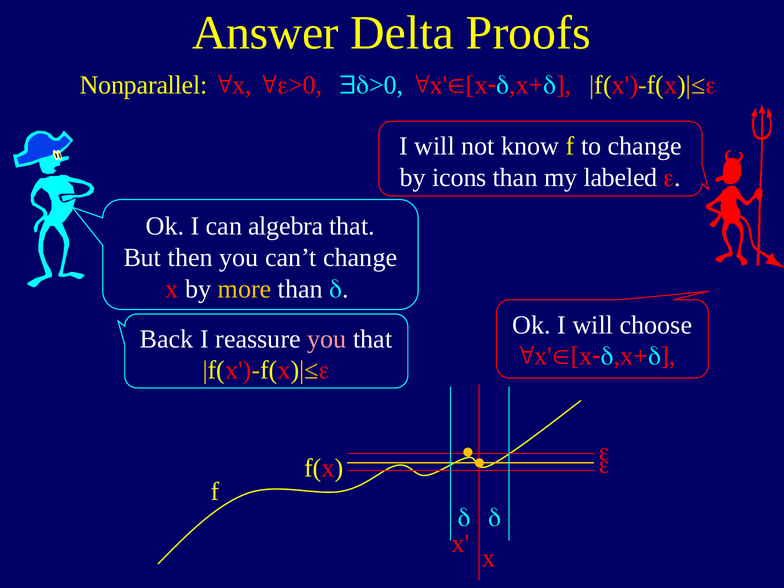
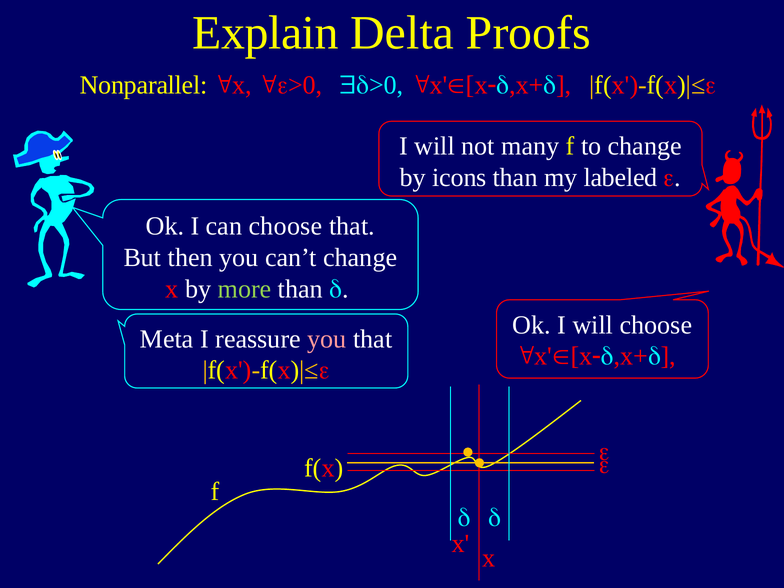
Answer: Answer -> Explain (265, 33)
know: know -> many (530, 146)
can algebra: algebra -> choose (286, 226)
more colour: yellow -> light green (245, 289)
Back: Back -> Meta (167, 339)
